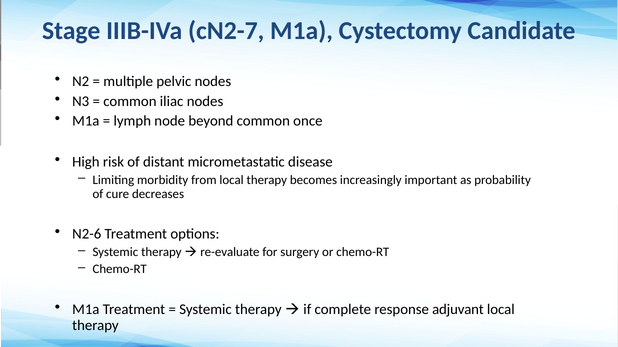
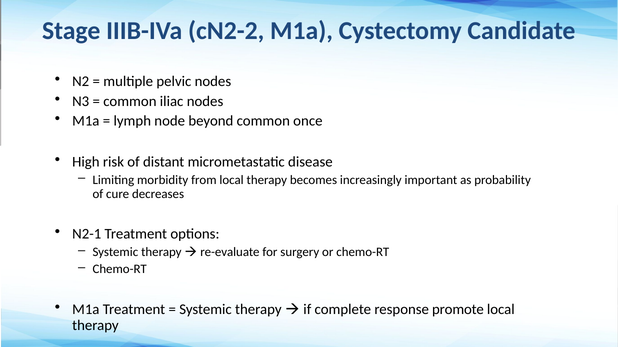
cN2-7: cN2-7 -> cN2-2 (226, 31)
N2-6: N2-6 -> N2-1 (87, 234)
adjuvant: adjuvant -> promote (458, 310)
